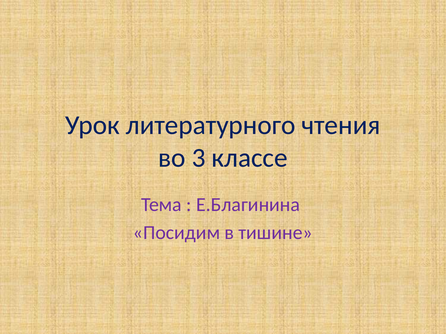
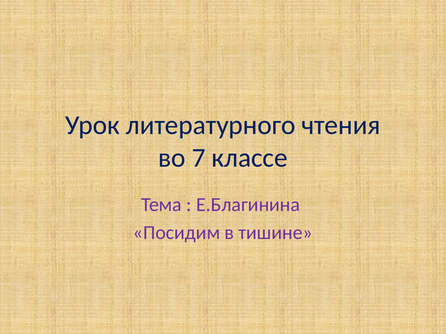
3: 3 -> 7 (199, 158)
